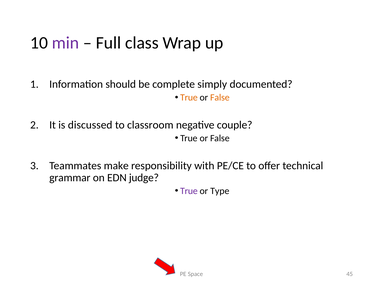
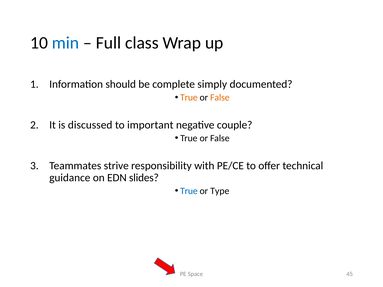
min colour: purple -> blue (65, 43)
classroom: classroom -> important (150, 125)
make: make -> strive (116, 166)
grammar: grammar -> guidance (70, 178)
judge: judge -> slides (144, 178)
True colour: purple -> blue (189, 191)
